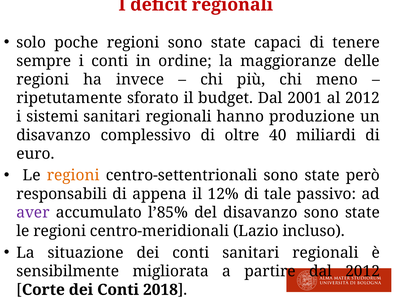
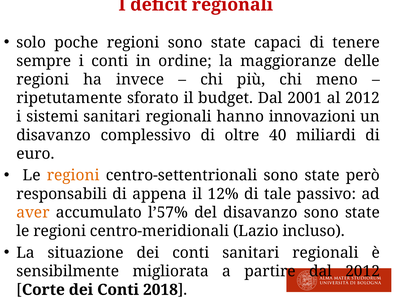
produzione: produzione -> innovazioni (312, 117)
aver colour: purple -> orange (33, 213)
l’85%: l’85% -> l’57% (168, 213)
